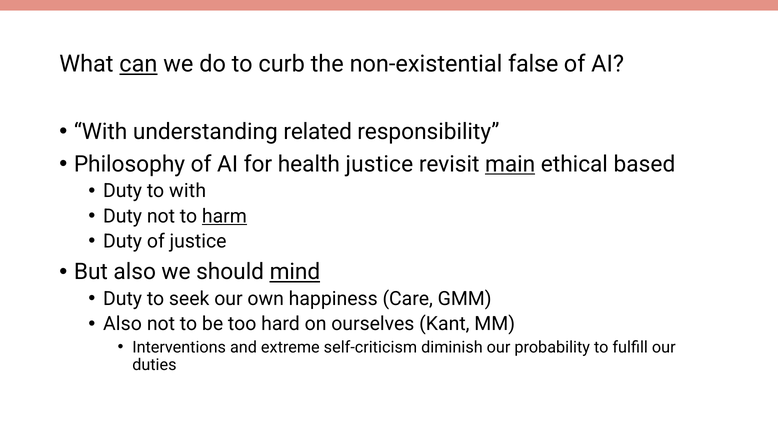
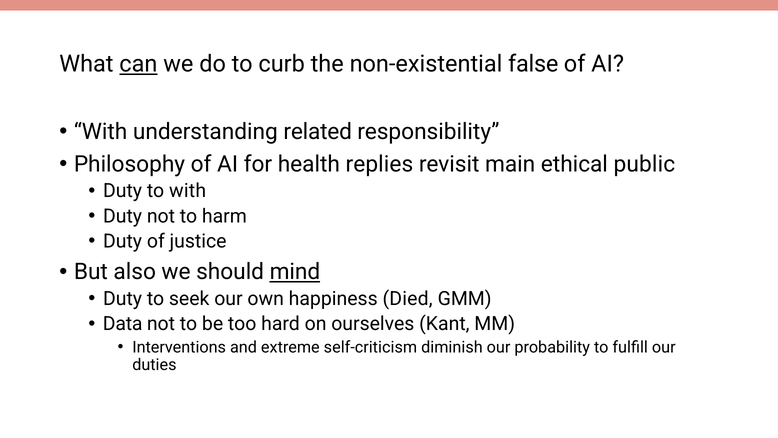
health justice: justice -> replies (379, 164)
main underline: present -> none (510, 164)
based: based -> public (644, 164)
harm underline: present -> none (224, 216)
Care: Care -> Died (408, 299)
Also: Also -> Data (123, 324)
